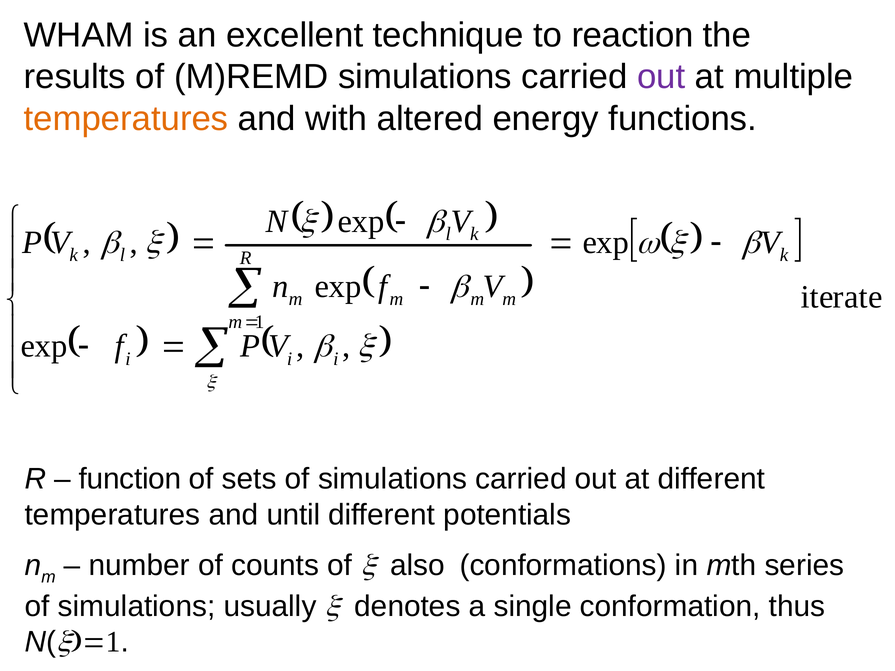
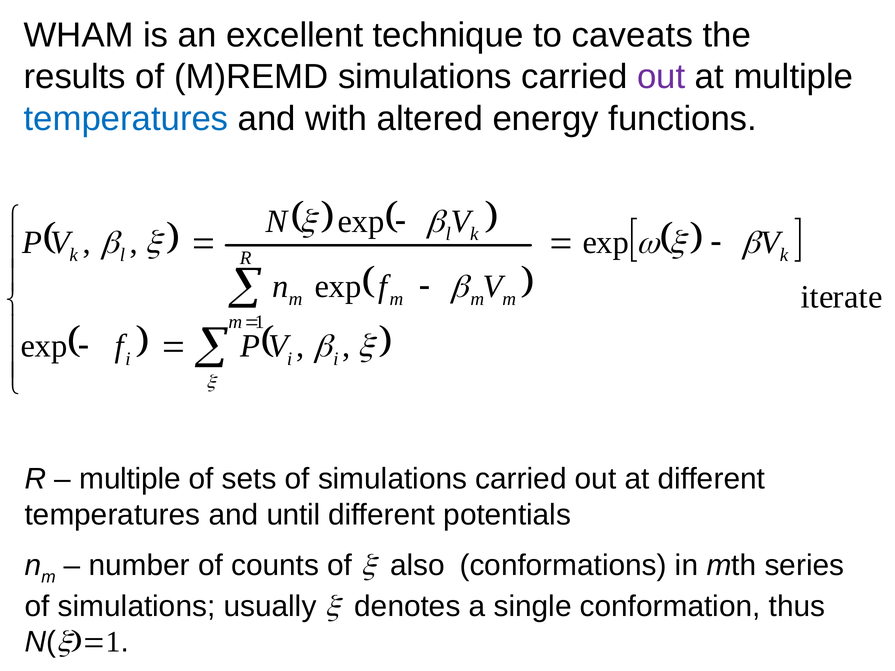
reaction: reaction -> caveats (632, 35)
temperatures colour: orange -> blue (126, 119)
function: function -> multiple (130, 479)
